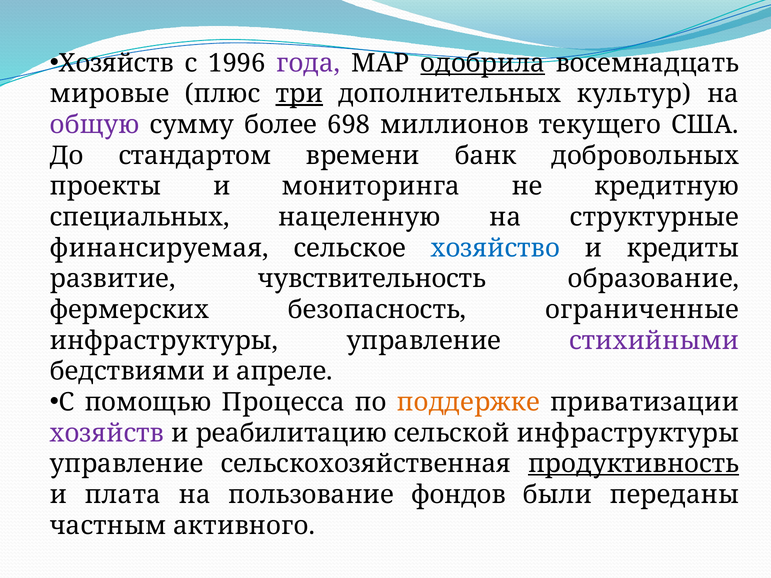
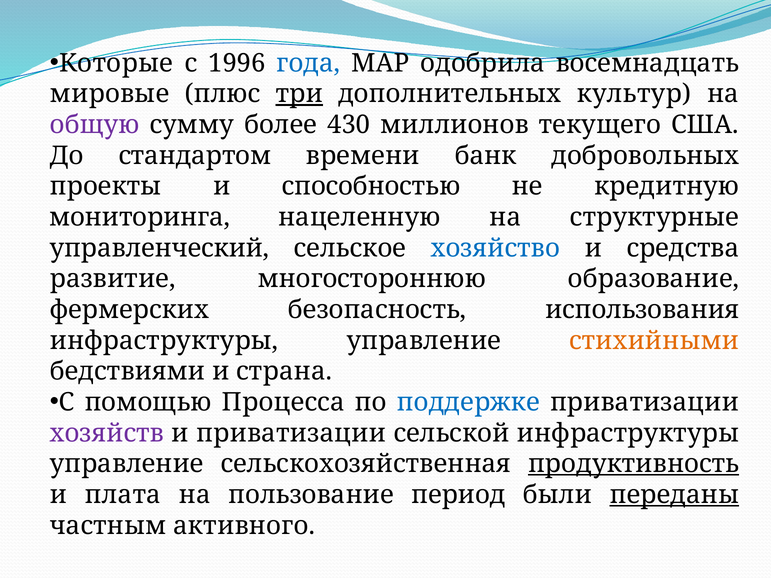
Хозяйств: Хозяйств -> Которые (116, 63)
года colour: purple -> blue (308, 63)
одобрила underline: present -> none (483, 63)
698: 698 -> 430 (349, 125)
мониторинга: мониторинга -> способностью (371, 187)
специальных: специальных -> мониторинга (140, 217)
финансируемая: финансируемая -> управленческий (160, 248)
кредиты: кредиты -> средства (683, 248)
чувствительность: чувствительность -> многостороннюю (372, 279)
ограниченные: ограниченные -> использования (642, 310)
стихийными colour: purple -> orange (654, 341)
апреле: апреле -> страна (284, 372)
поддержке colour: orange -> blue (468, 402)
и реабилитацию: реабилитацию -> приватизации (291, 433)
фондов: фондов -> период (459, 495)
переданы underline: none -> present (674, 495)
